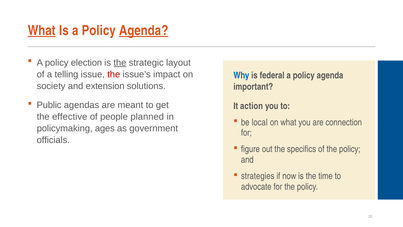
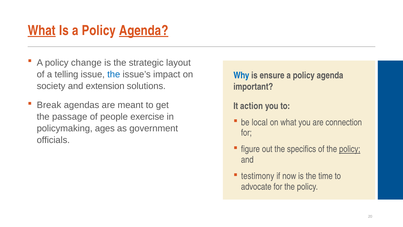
election: election -> change (86, 63)
the underline: present -> none (120, 63)
the colour: red -> blue (114, 74)
federal: federal -> ensure (272, 75)
Public: Public -> Break (49, 105)
effective: effective -> passage (70, 117)
planned: planned -> exercise (147, 117)
policy underline: none -> present (350, 149)
strategies: strategies -> testimony (258, 176)
